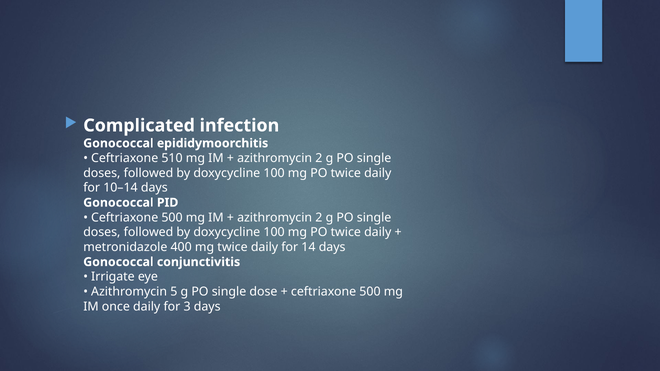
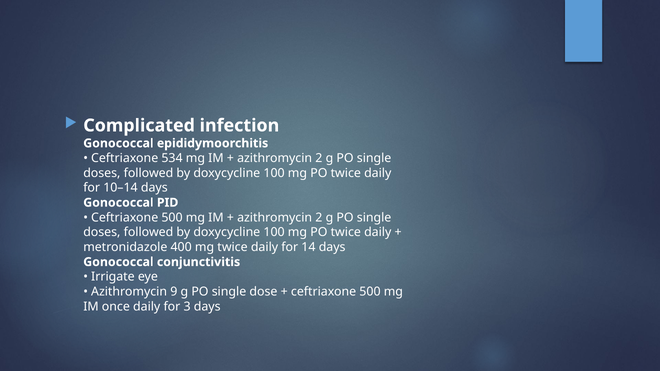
510: 510 -> 534 (172, 158)
5: 5 -> 9 (174, 292)
